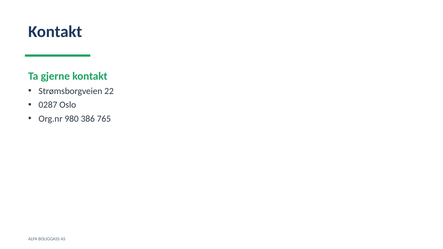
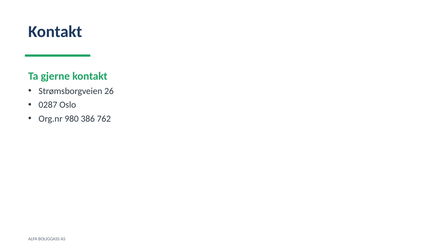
22: 22 -> 26 (109, 91)
765: 765 -> 762 (104, 119)
